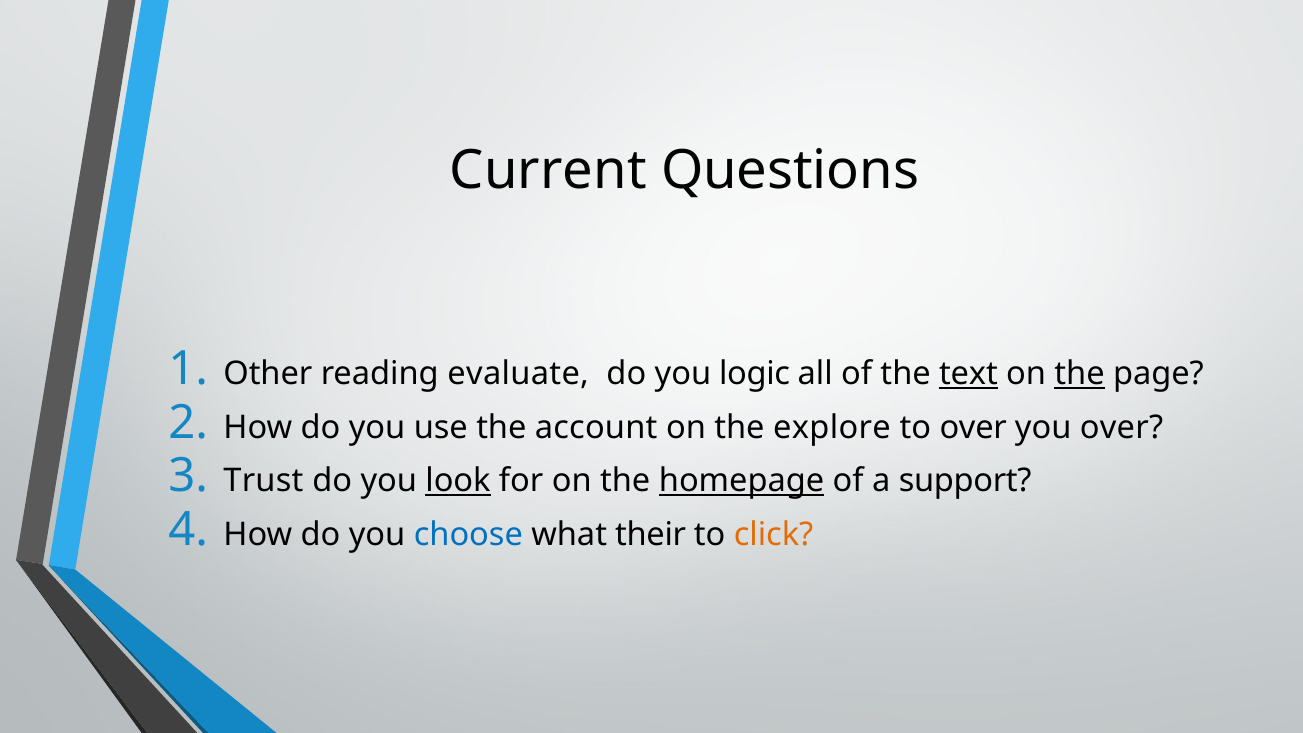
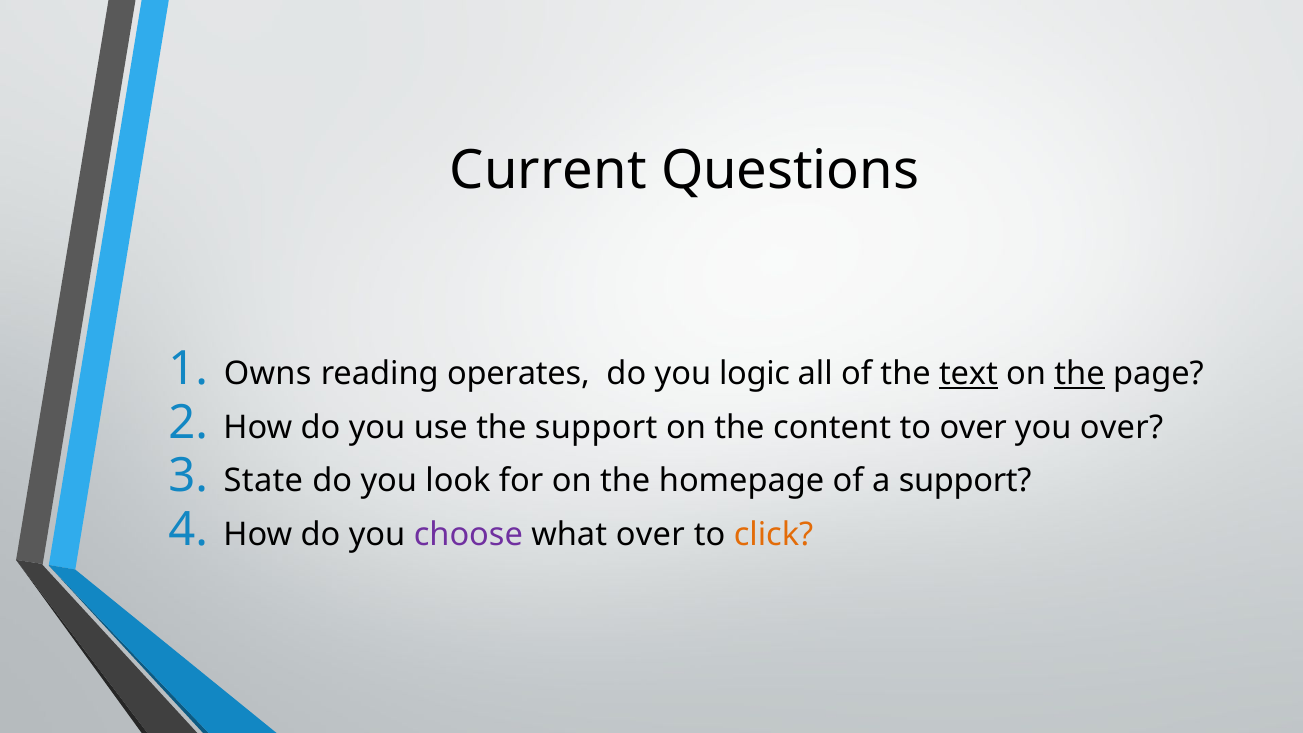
Other: Other -> Owns (268, 374)
evaluate: evaluate -> operates (518, 374)
the account: account -> support (596, 427)
explore: explore -> content (832, 427)
Trust: Trust -> State (263, 481)
look underline: present -> none (458, 481)
homepage underline: present -> none (742, 481)
choose colour: blue -> purple (468, 535)
what their: their -> over (650, 535)
